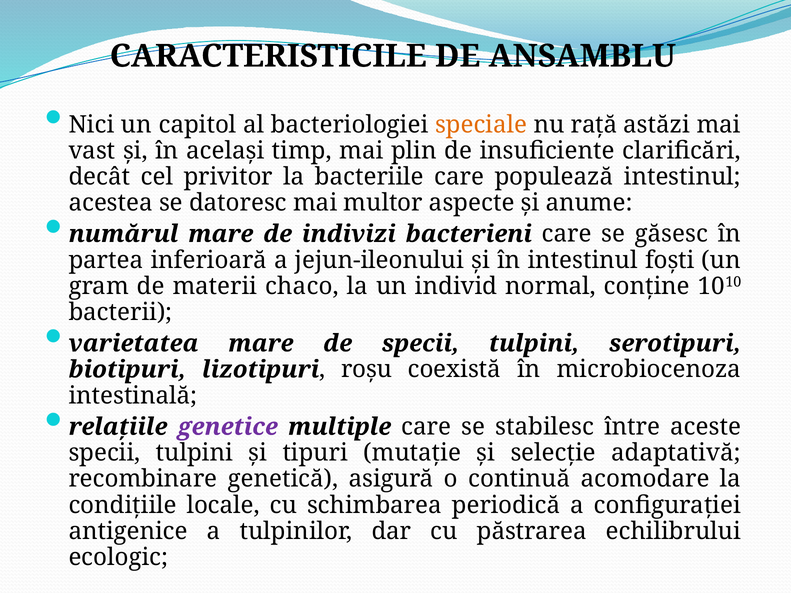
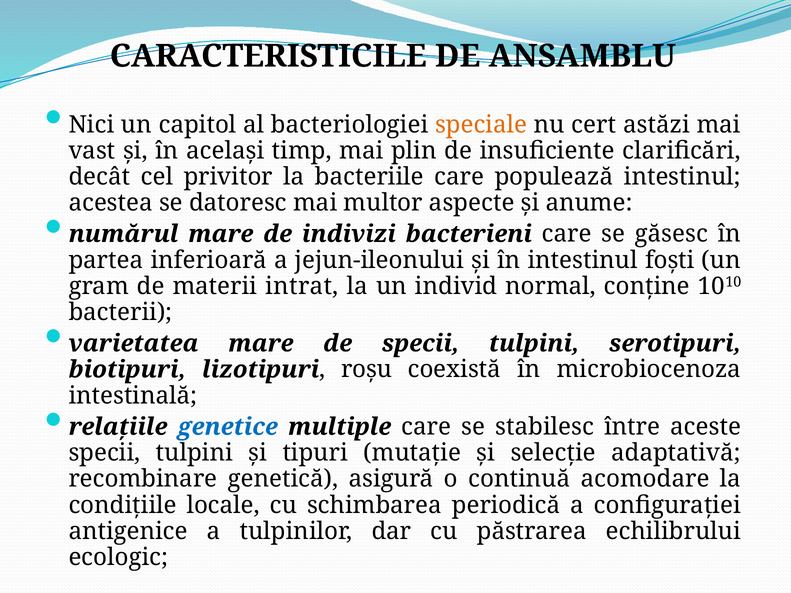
raţă: raţă -> cert (594, 125)
chaco: chaco -> intrat (302, 286)
genetice colour: purple -> blue (228, 427)
